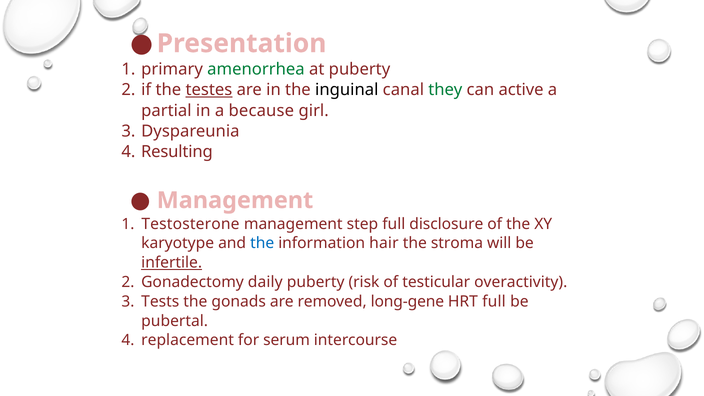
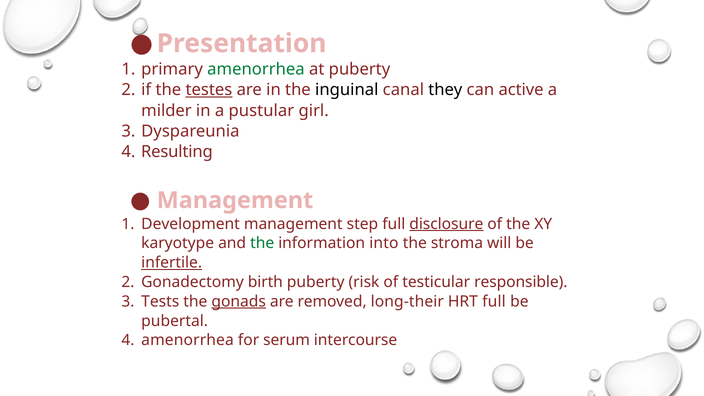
they colour: green -> black (445, 90)
partial: partial -> milder (166, 111)
because: because -> pustular (261, 111)
Testosterone: Testosterone -> Development (191, 224)
disclosure underline: none -> present (446, 224)
the colour: blue -> green (262, 243)
hair: hair -> into (384, 243)
daily: daily -> birth (265, 282)
overactivity: overactivity -> responsible (521, 282)
gonads underline: none -> present (239, 301)
long-gene: long-gene -> long-their (407, 301)
replacement: replacement -> amenorrhea (188, 340)
